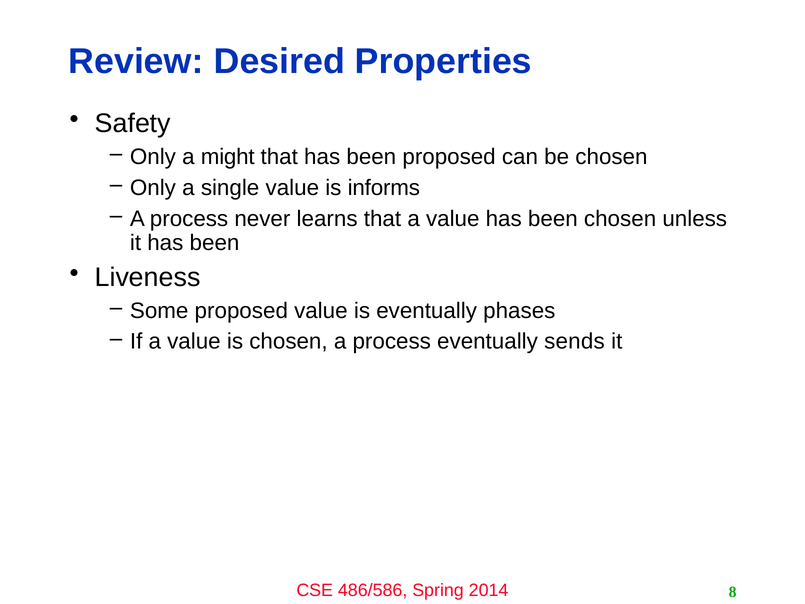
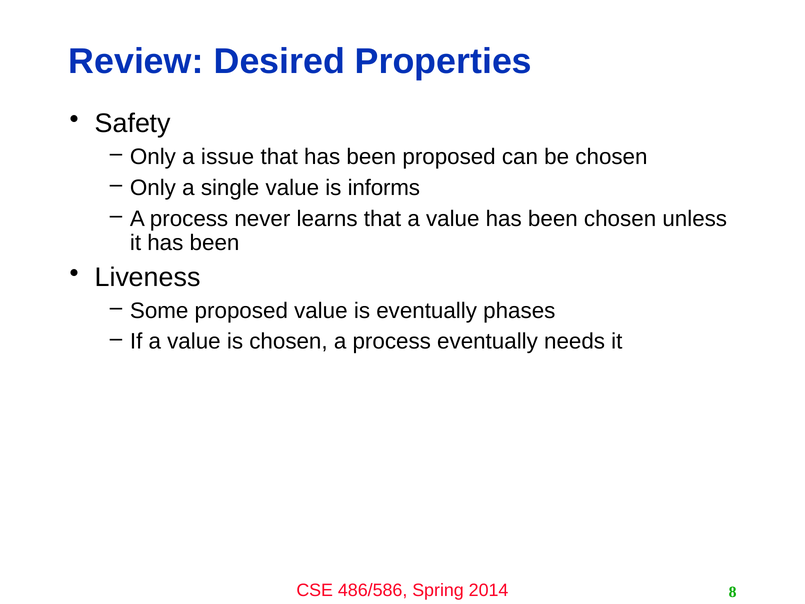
might: might -> issue (228, 157)
sends: sends -> needs (575, 341)
